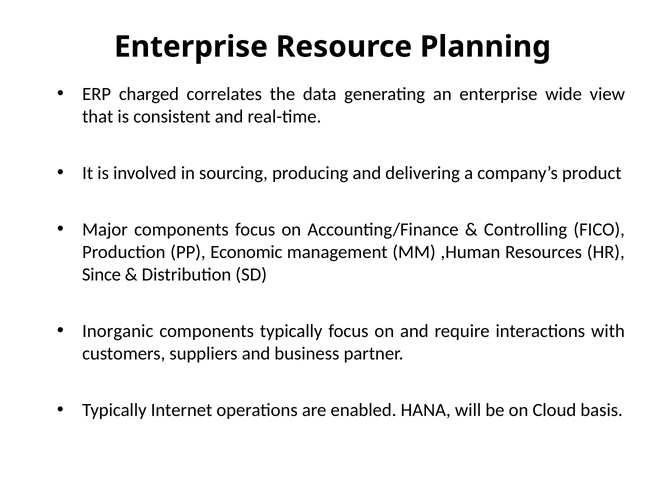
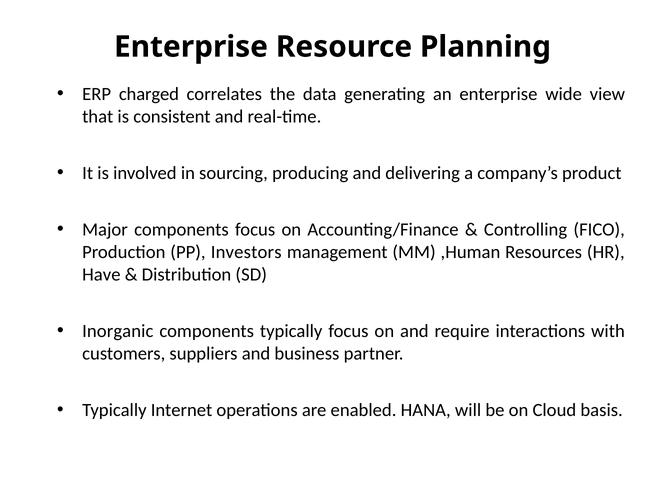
Economic: Economic -> Investors (246, 252)
Since: Since -> Have (101, 275)
